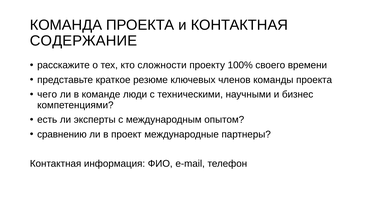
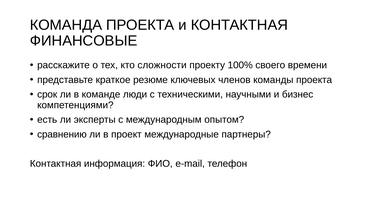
СОДЕРЖАНИЕ: СОДЕРЖАНИЕ -> ФИНАНСОВЫЕ (84, 41)
чего: чего -> срок (47, 95)
